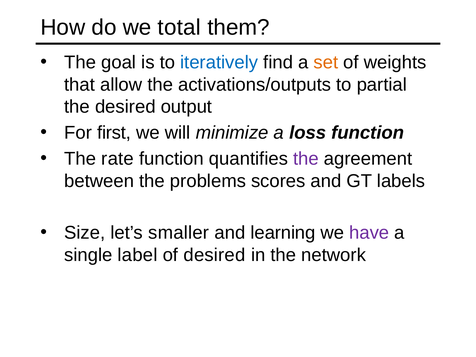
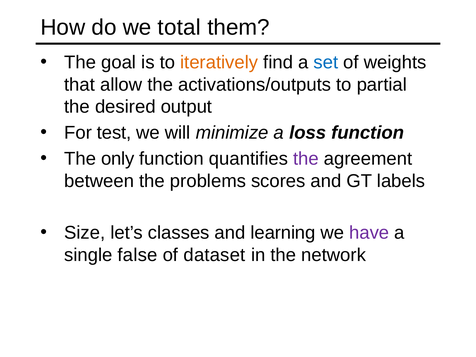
iteratively colour: blue -> orange (219, 62)
set colour: orange -> blue (326, 62)
first: first -> test (114, 133)
rate: rate -> only (118, 159)
smaller: smaller -> classes (179, 233)
label: label -> false (138, 255)
of desired: desired -> dataset (214, 255)
